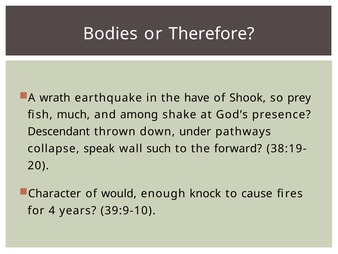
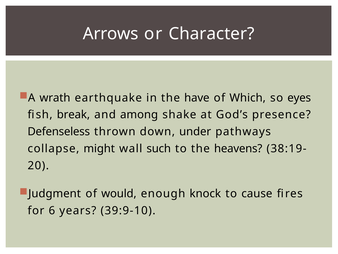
Bodies: Bodies -> Arrows (111, 34)
Therefore: Therefore -> Character (212, 34)
Shook: Shook -> Which (248, 98)
prey: prey -> eyes (299, 98)
much: much -> break (73, 115)
Descendant: Descendant -> Defenseless (59, 131)
speak: speak -> might (99, 148)
forward: forward -> heavens (238, 148)
Character: Character -> Judgment (55, 193)
4: 4 -> 6 (52, 210)
